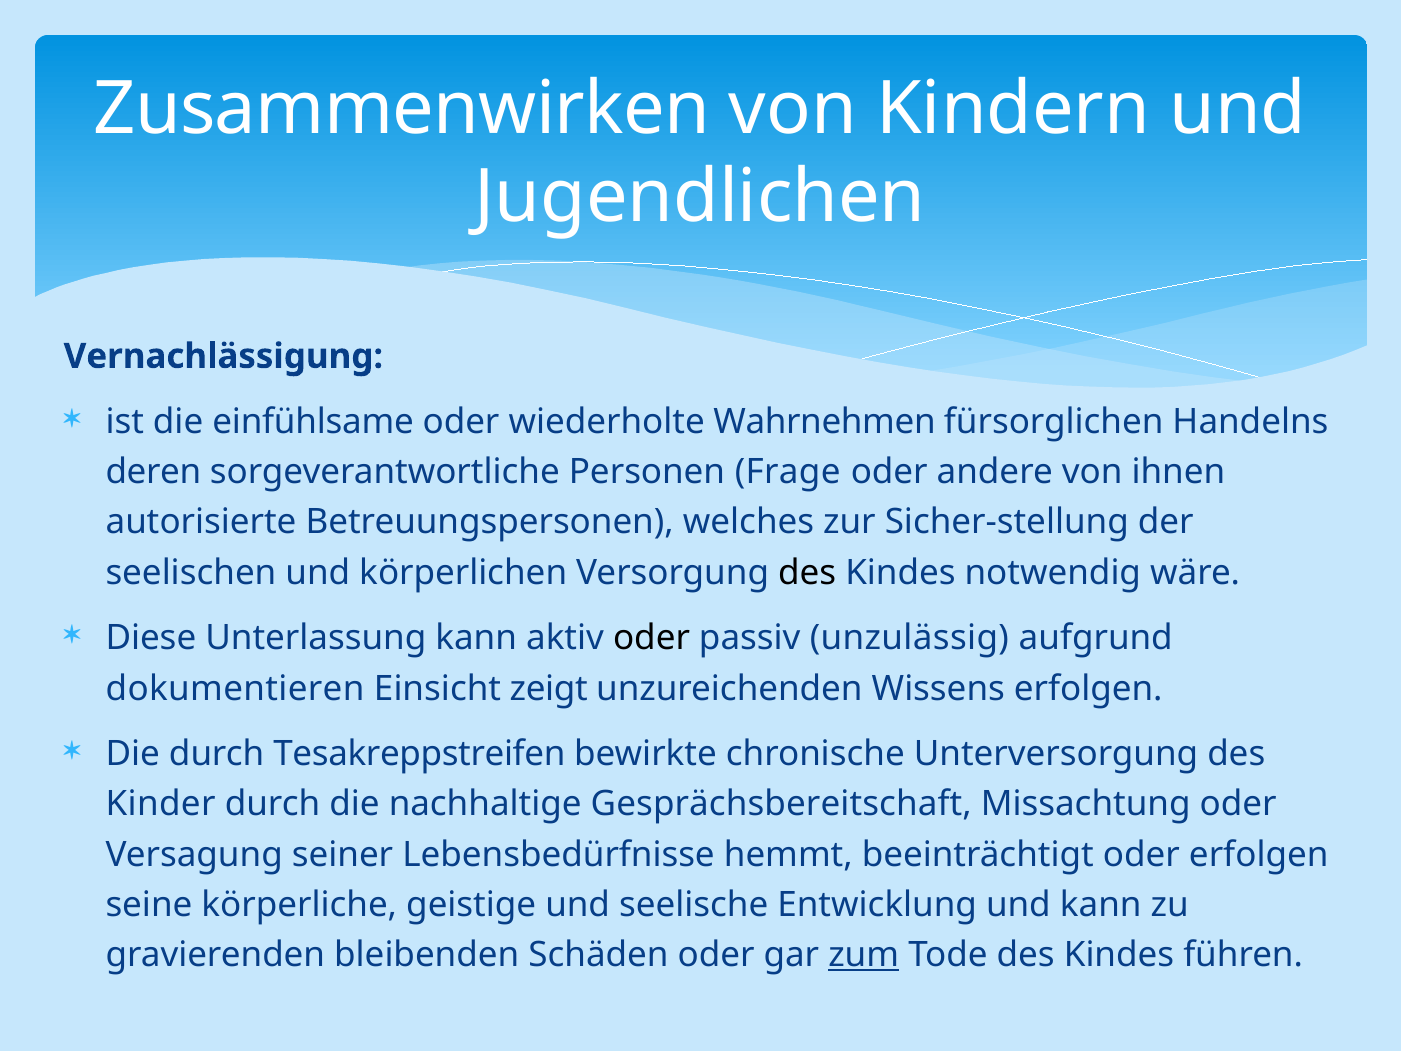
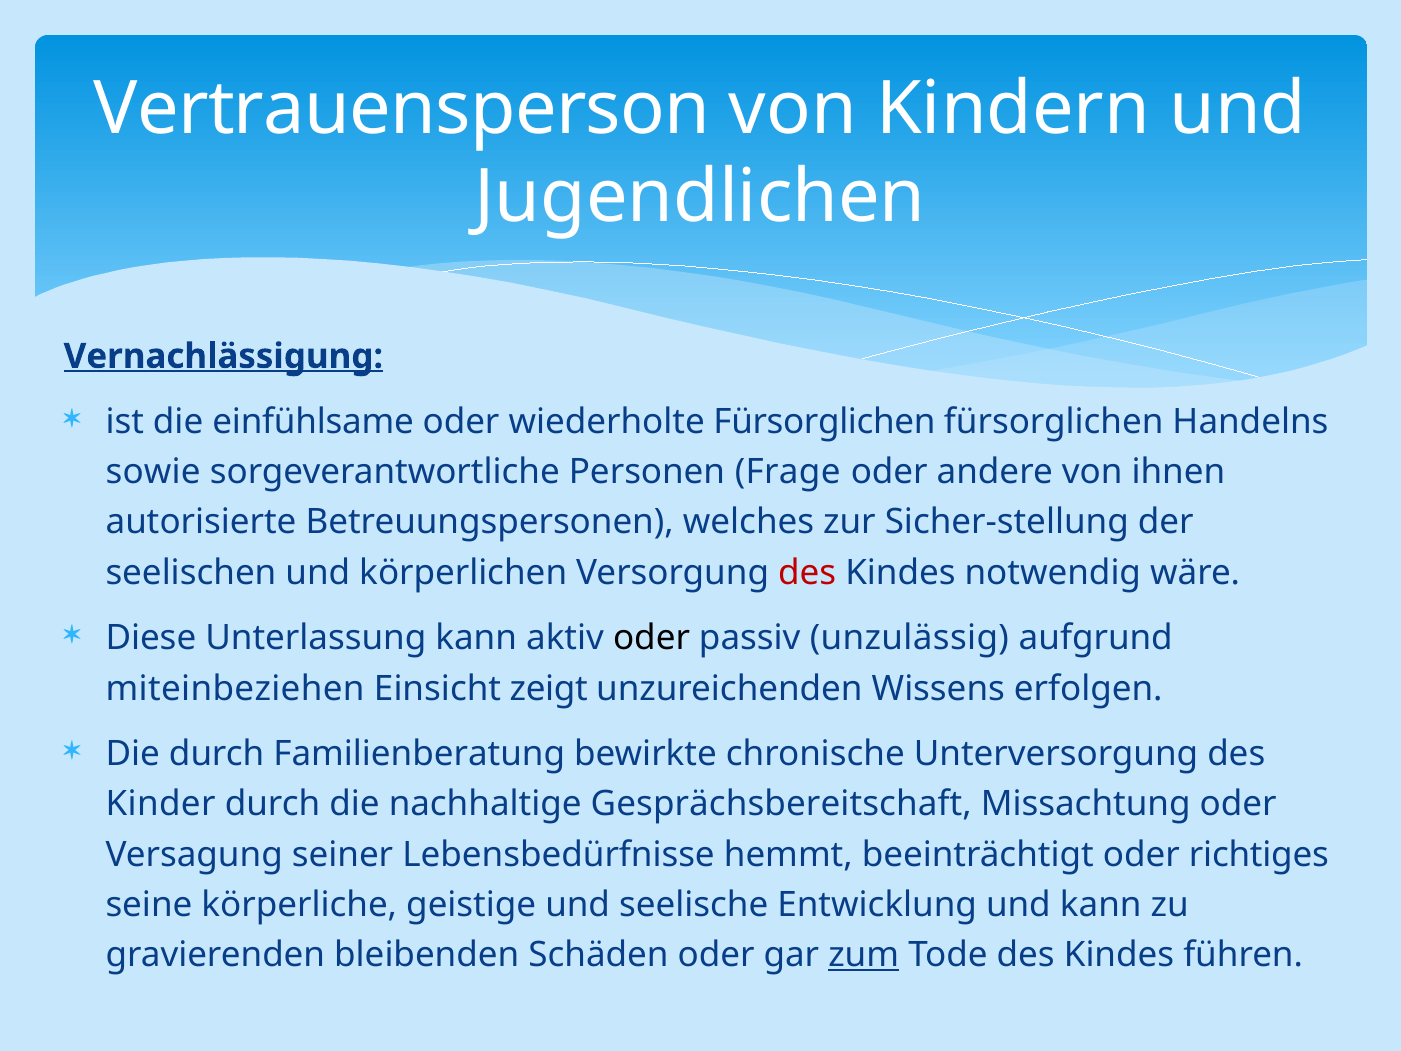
Zusammenwirken: Zusammenwirken -> Vertrauensperson (402, 109)
Vernachlässigung underline: none -> present (223, 356)
wiederholte Wahrnehmen: Wahrnehmen -> Fürsorglichen (824, 421)
deren: deren -> sowie (153, 472)
des colour: black -> red (807, 573)
dokumentieren: dokumentieren -> miteinbeziehen (235, 688)
Tesakreppstreifen: Tesakreppstreifen -> Familienberatung (419, 753)
oder erfolgen: erfolgen -> richtiges (1259, 854)
